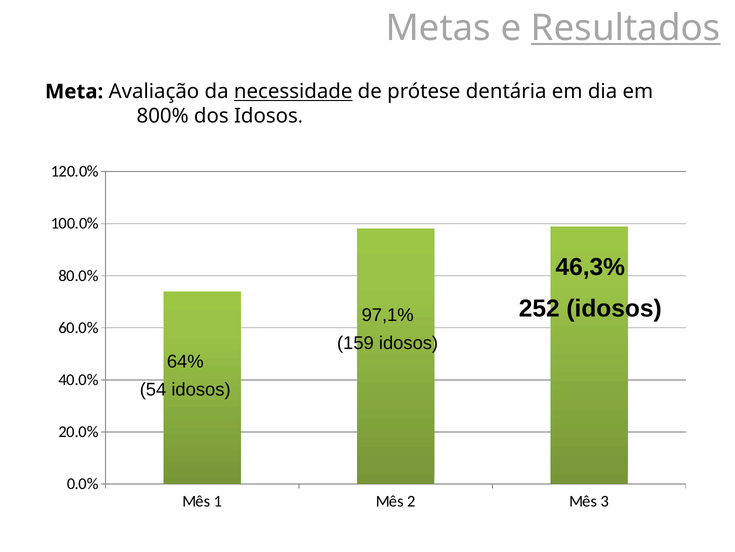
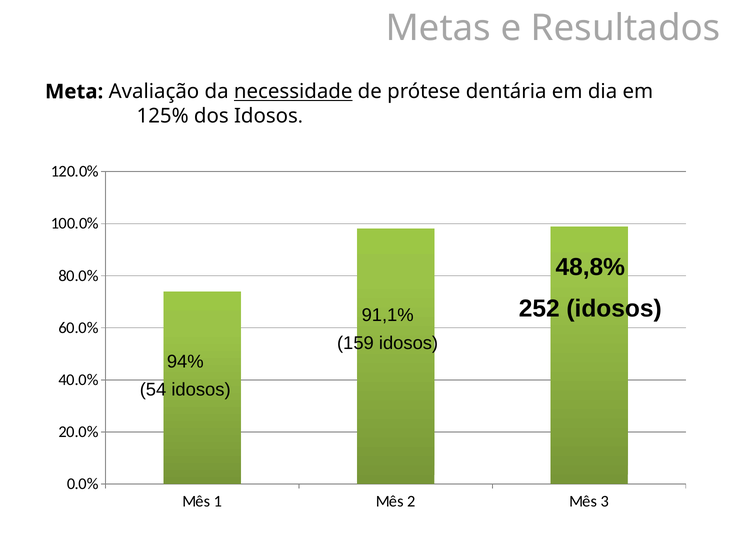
Resultados underline: present -> none (626, 28)
800%: 800% -> 125% (163, 116)
46,3%: 46,3% -> 48,8% (590, 267)
97,1%: 97,1% -> 91,1% (388, 315)
64%: 64% -> 94% (185, 361)
